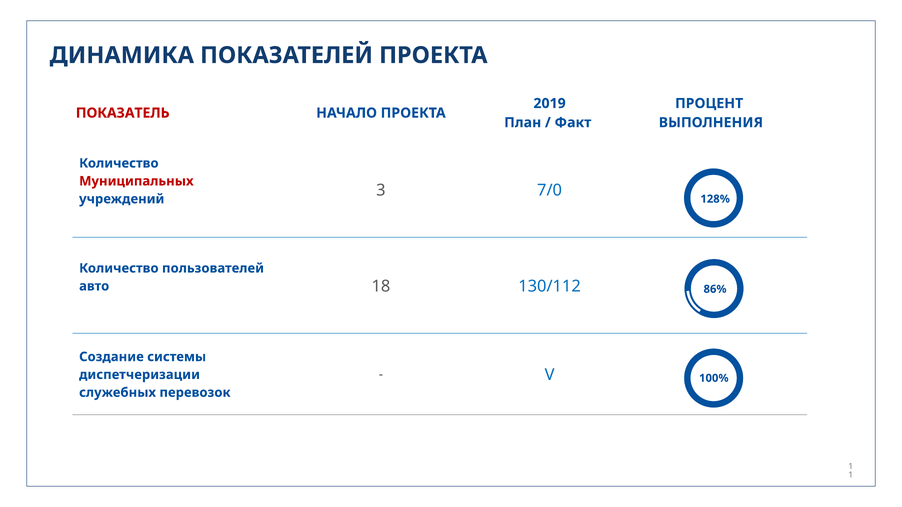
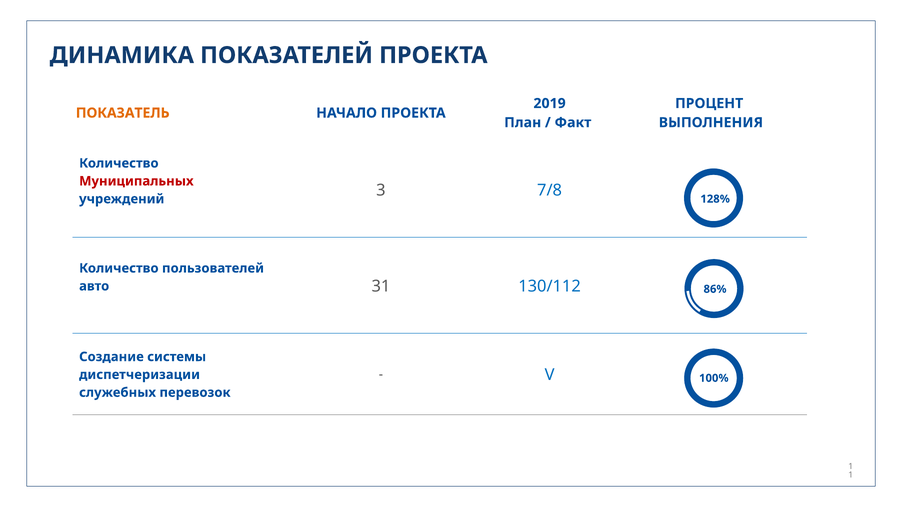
ПОКАЗАТЕЛЬ colour: red -> orange (123, 113)
7/0: 7/0 -> 7/8 (550, 190)
18: 18 -> 31 (381, 287)
